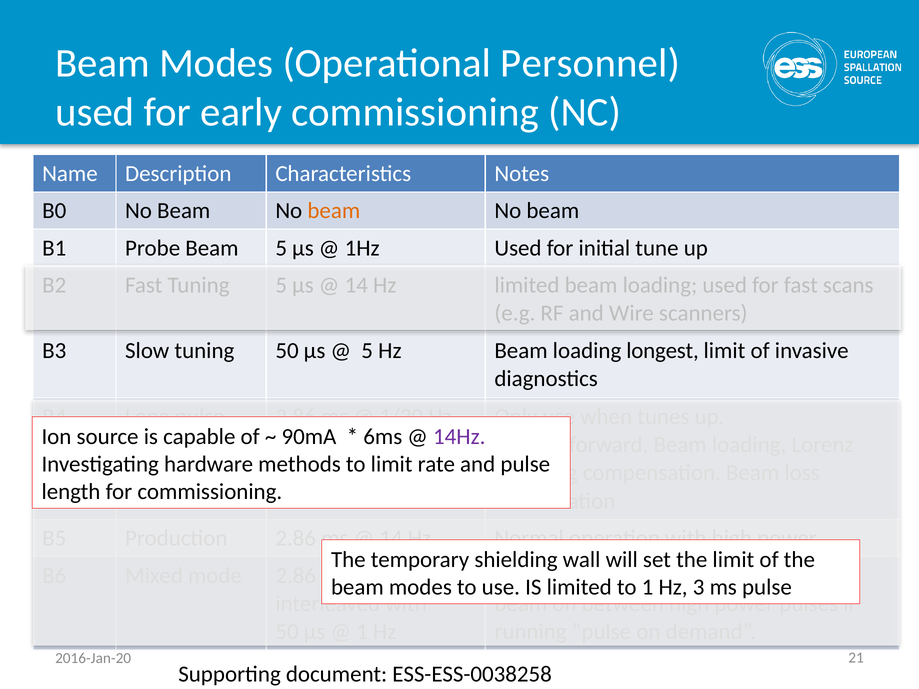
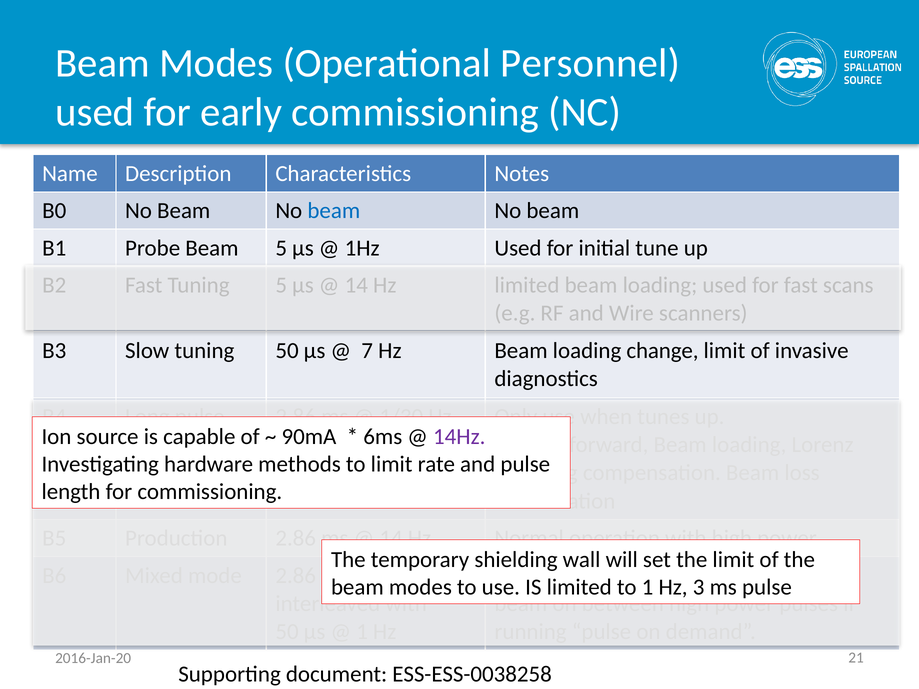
beam colour: orange -> blue (334, 211)
5: 5 -> 7 (367, 351)
longest: longest -> change (662, 351)
